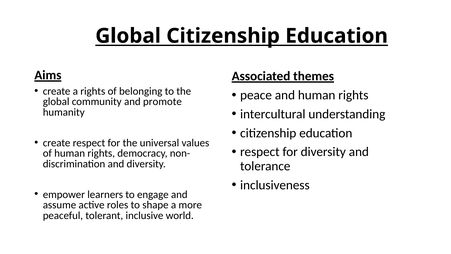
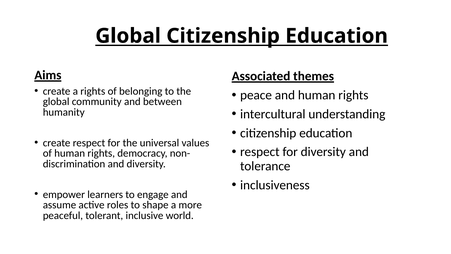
promote: promote -> between (162, 102)
